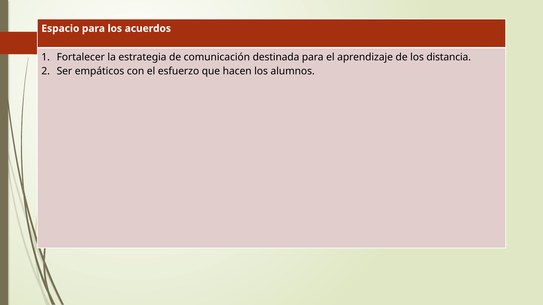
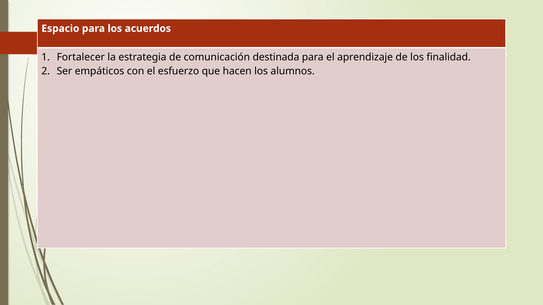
distancia: distancia -> finalidad (449, 57)
